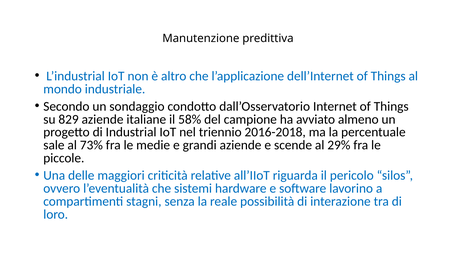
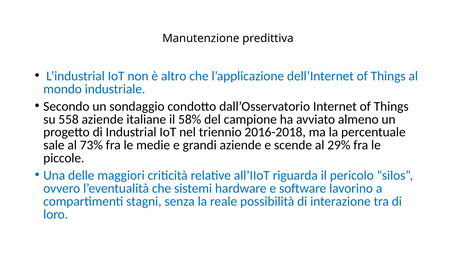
829: 829 -> 558 (69, 119)
